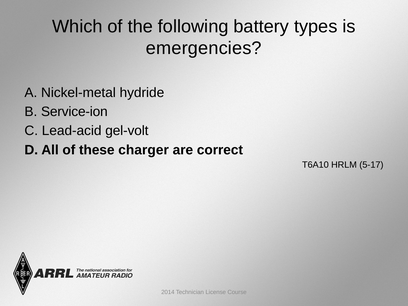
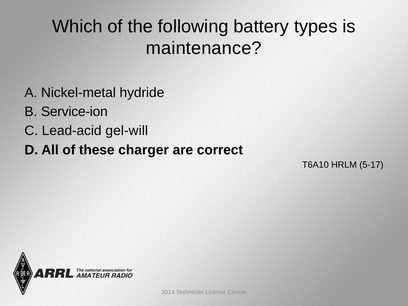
emergencies: emergencies -> maintenance (204, 48)
gel-volt: gel-volt -> gel-will (127, 131)
